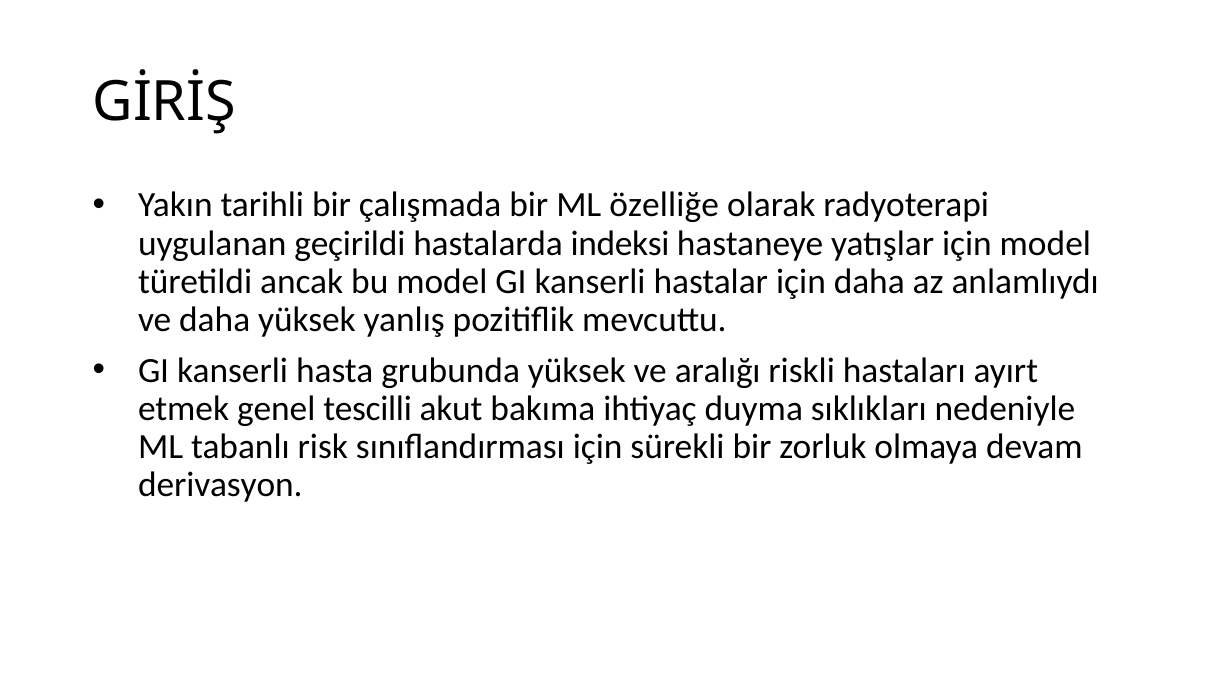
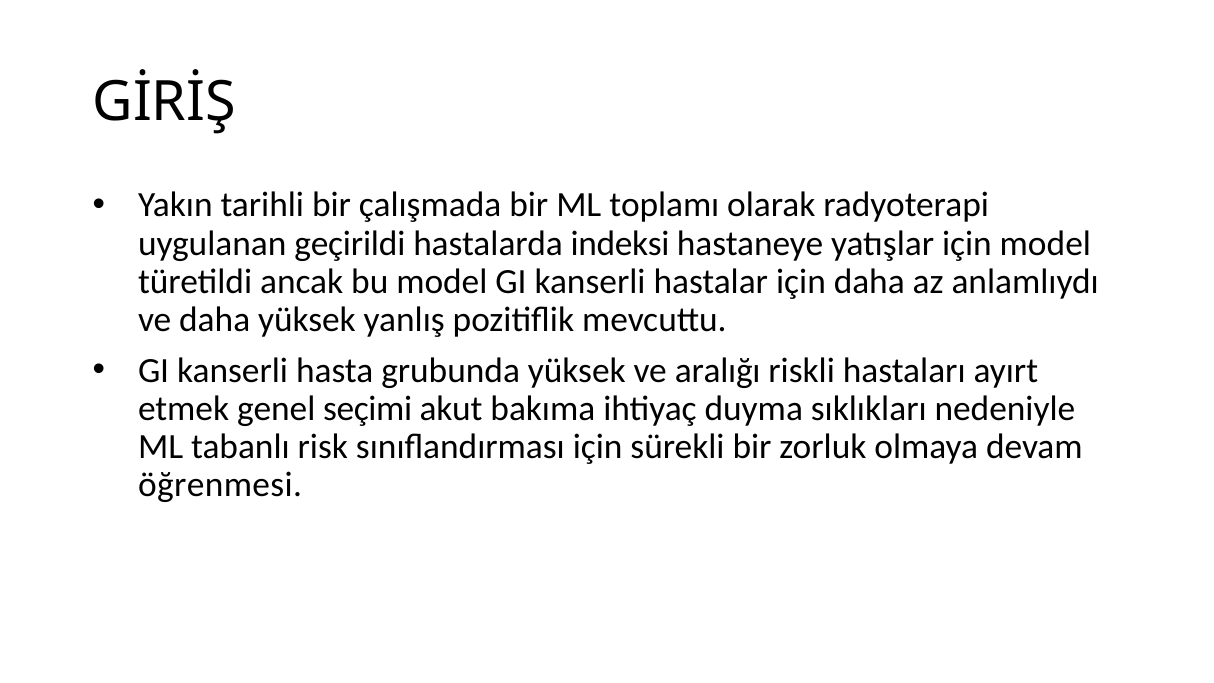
özelliğe: özelliğe -> toplamı (664, 205)
tescilli: tescilli -> seçimi (368, 409)
derivasyon: derivasyon -> öğrenmesi (220, 485)
